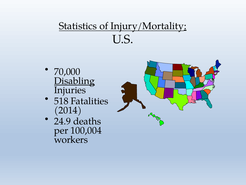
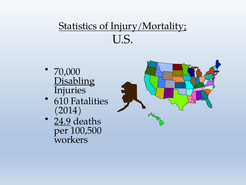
518: 518 -> 610 (61, 101)
24.9 underline: none -> present (62, 121)
100,004: 100,004 -> 100,500 (86, 130)
